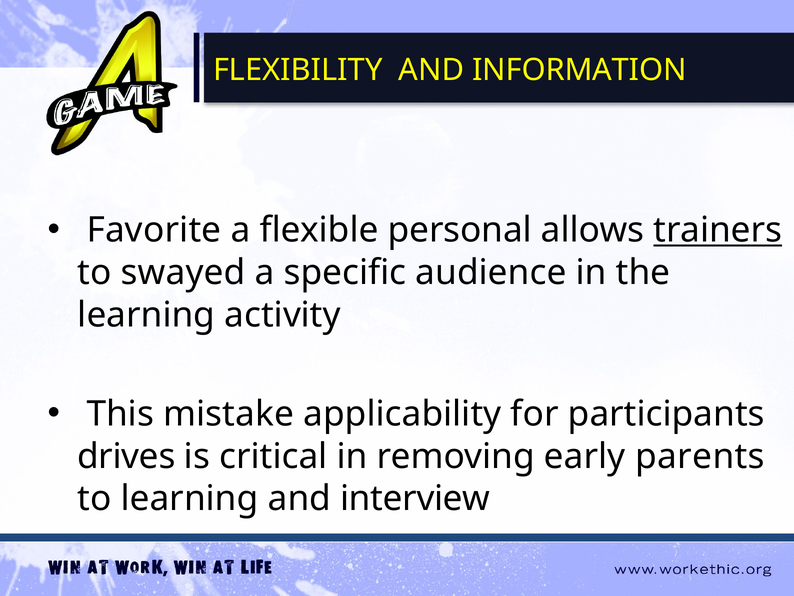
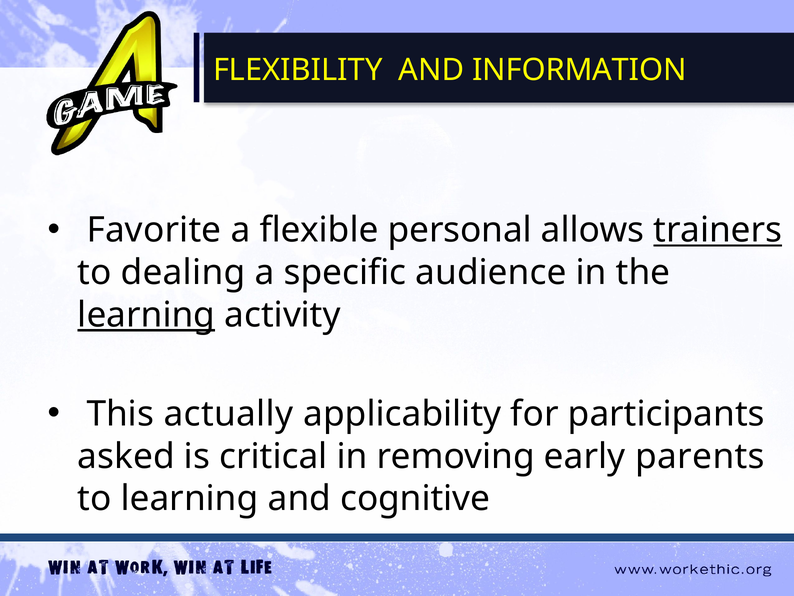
swayed: swayed -> dealing (183, 272)
learning underline: none -> present (146, 315)
mistake: mistake -> actually (228, 414)
drives: drives -> asked (126, 456)
interview: interview -> cognitive (415, 498)
